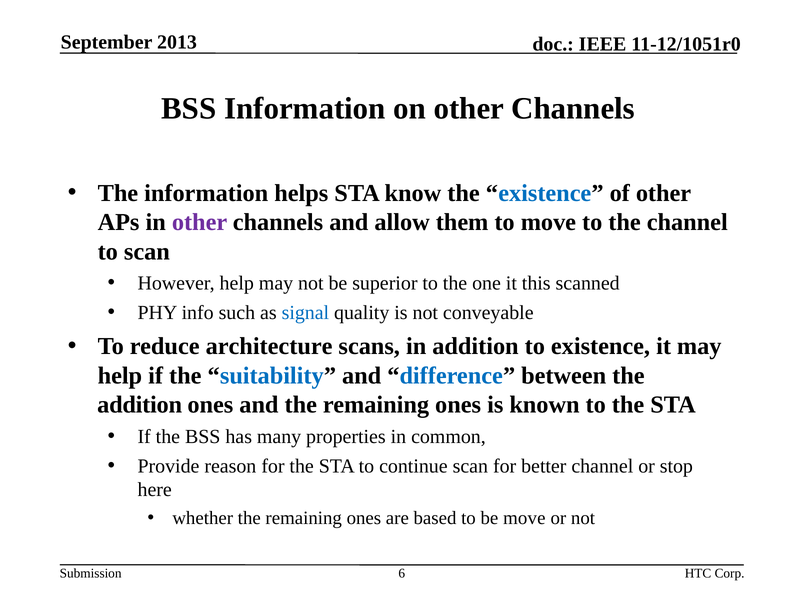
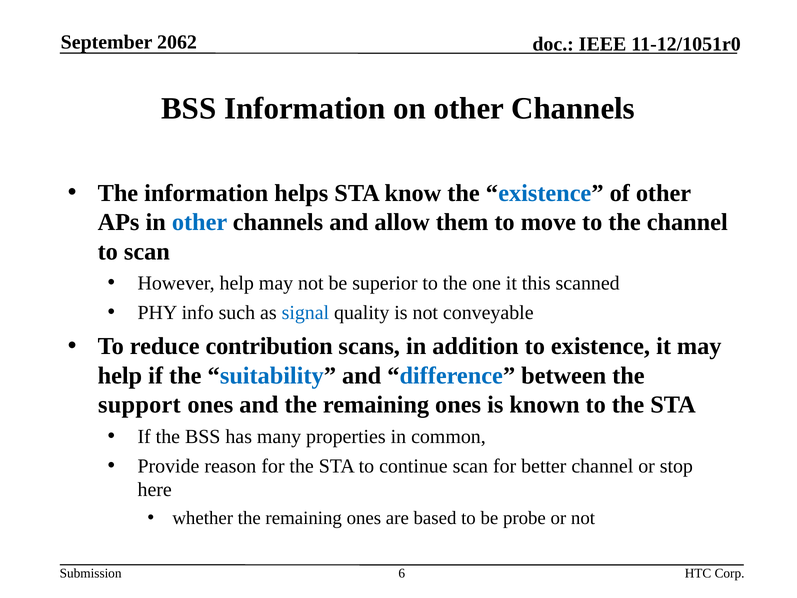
2013: 2013 -> 2062 (177, 42)
other colour: purple -> blue (200, 222)
architecture: architecture -> contribution (269, 346)
addition: addition -> support (139, 405)
be move: move -> probe (524, 518)
